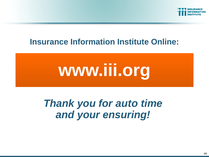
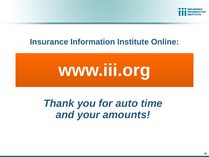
ensuring: ensuring -> amounts (126, 115)
